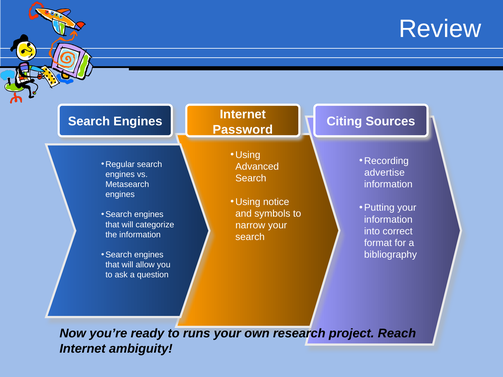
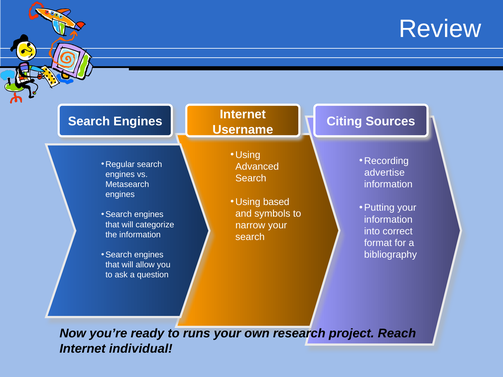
Password: Password -> Username (243, 130)
notice: notice -> based (276, 202)
ambiguity: ambiguity -> individual (141, 349)
